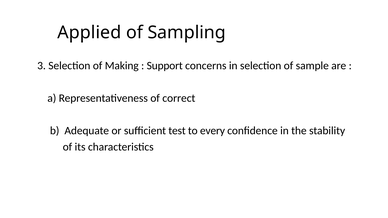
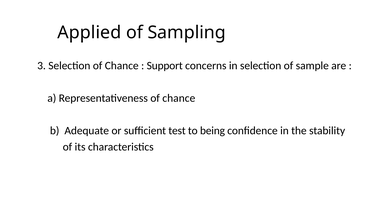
Selection of Making: Making -> Chance (122, 66)
Representativeness of correct: correct -> chance (179, 98)
every: every -> being (213, 131)
